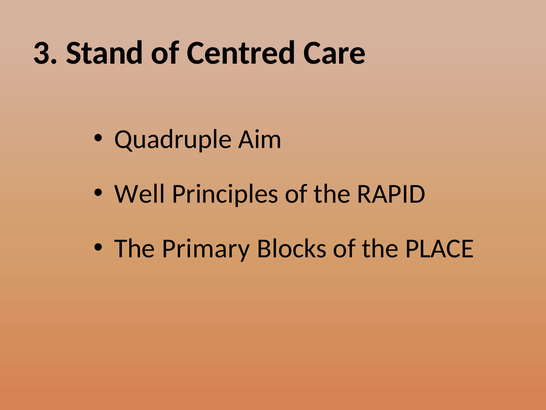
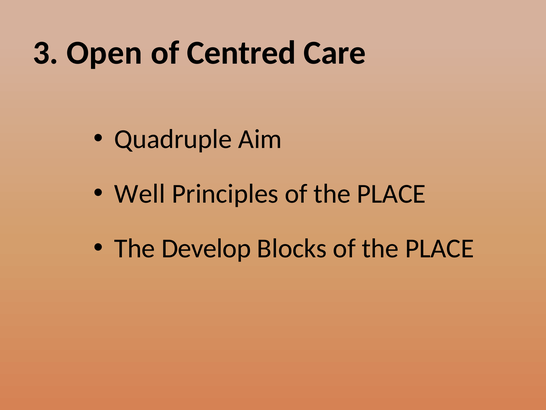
Stand: Stand -> Open (104, 53)
Principles of the RAPID: RAPID -> PLACE (391, 194)
Primary: Primary -> Develop (206, 248)
